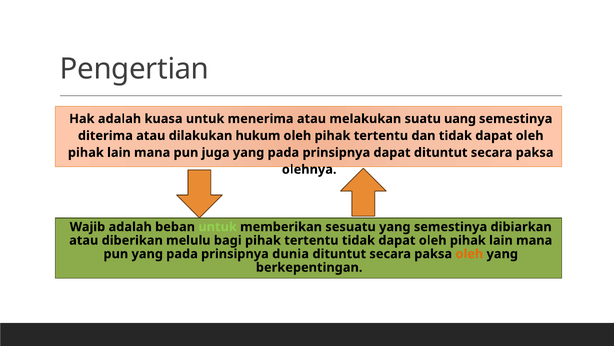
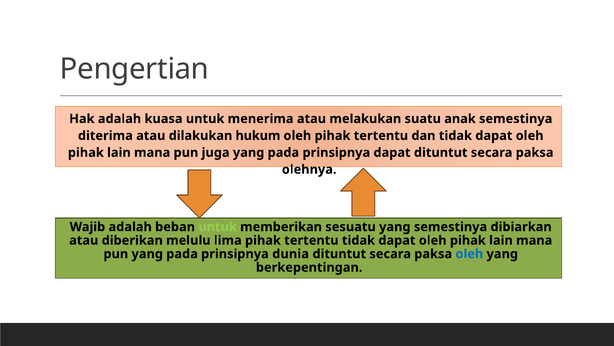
uang: uang -> anak (460, 119)
bagi: bagi -> lima (228, 240)
oleh colour: orange -> blue (469, 254)
